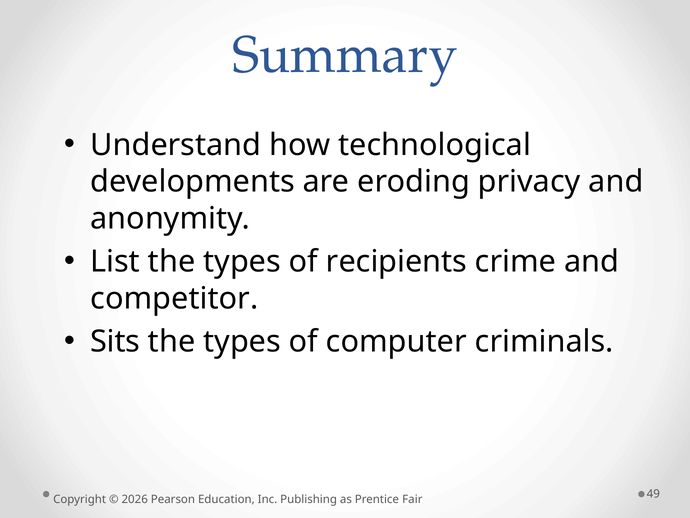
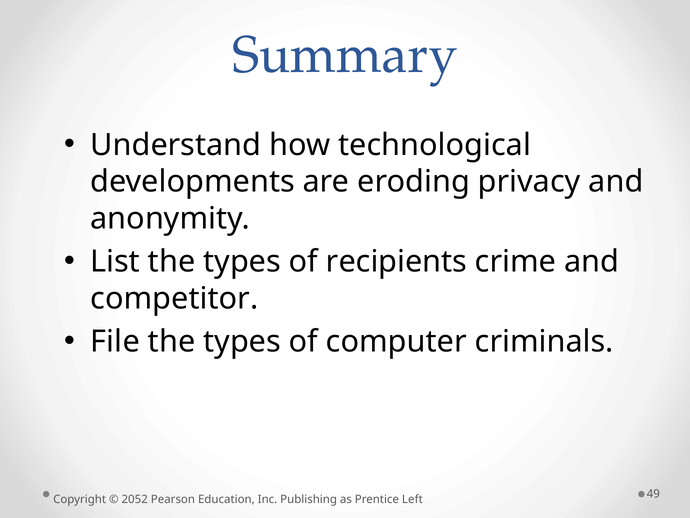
Sits: Sits -> File (115, 341)
2026: 2026 -> 2052 (135, 499)
Fair: Fair -> Left (412, 499)
